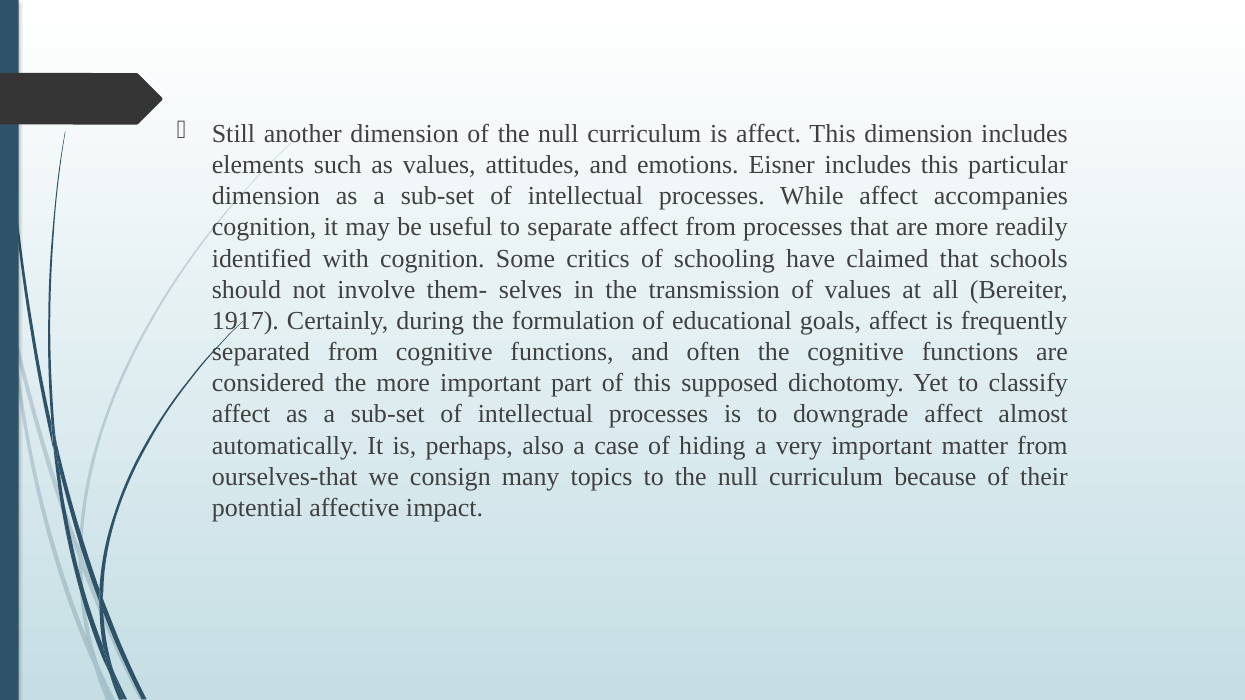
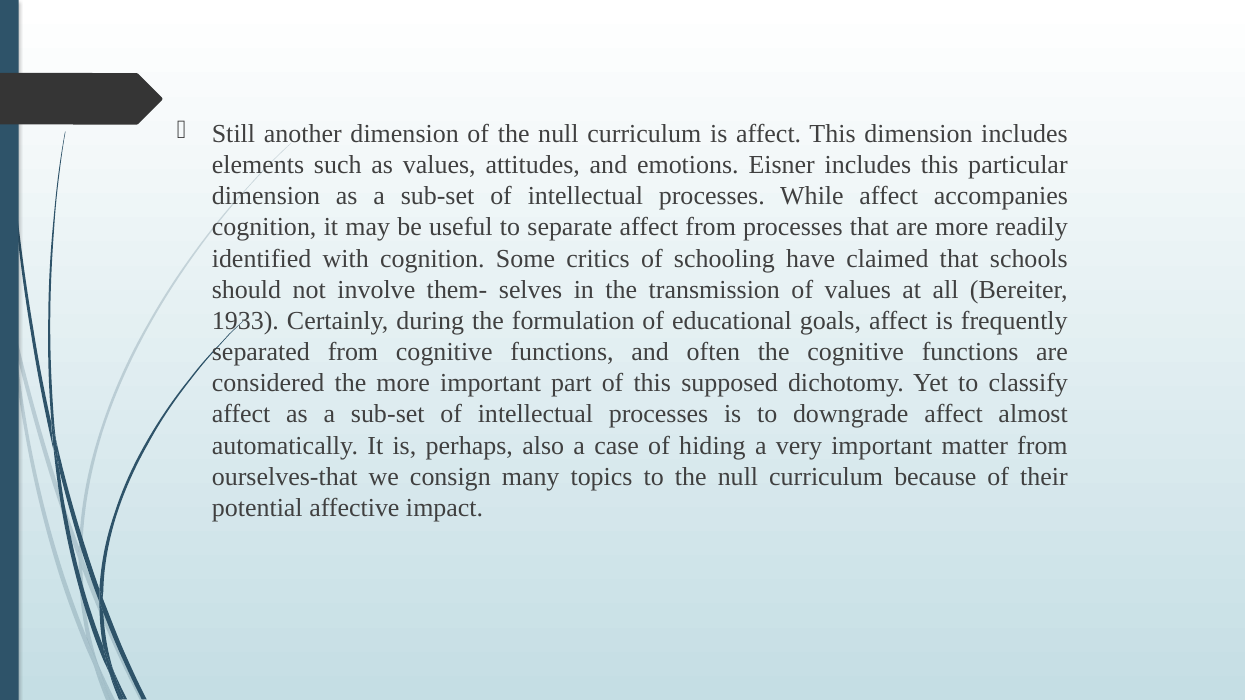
1917: 1917 -> 1933 (245, 321)
